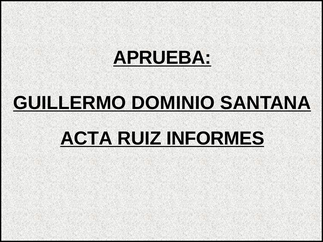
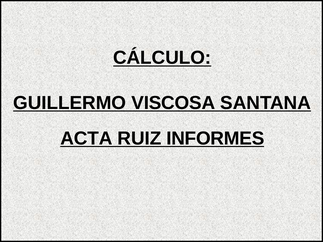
APRUEBA: APRUEBA -> CÁLCULO (162, 58)
DOMINIO: DOMINIO -> VISCOSA (173, 103)
